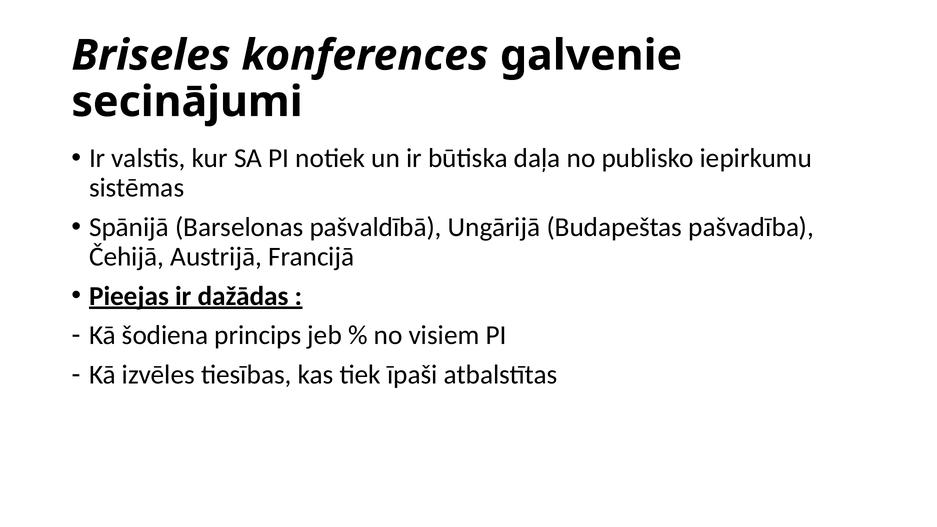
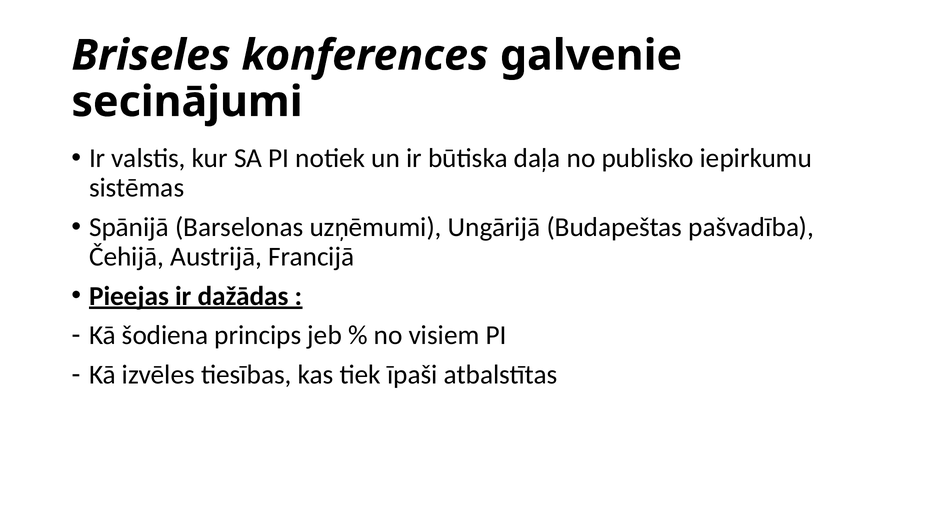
pašvaldībā: pašvaldībā -> uzņēmumi (376, 227)
